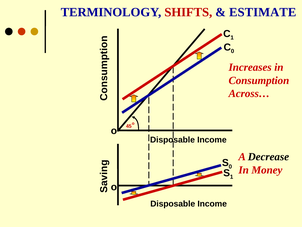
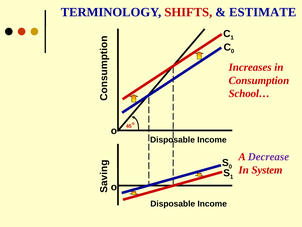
Across…: Across… -> School… (249, 93)
Decrease colour: black -> purple (268, 157)
Money: Money -> System (267, 170)
